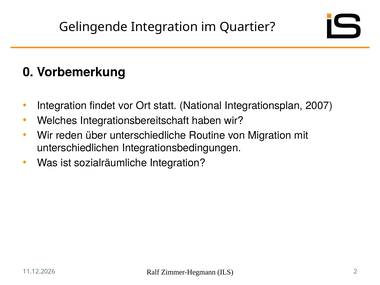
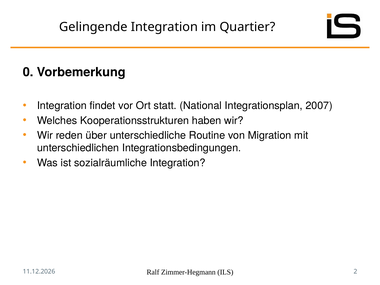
Integrationsbereitschaft: Integrationsbereitschaft -> Kooperationsstrukturen (135, 121)
